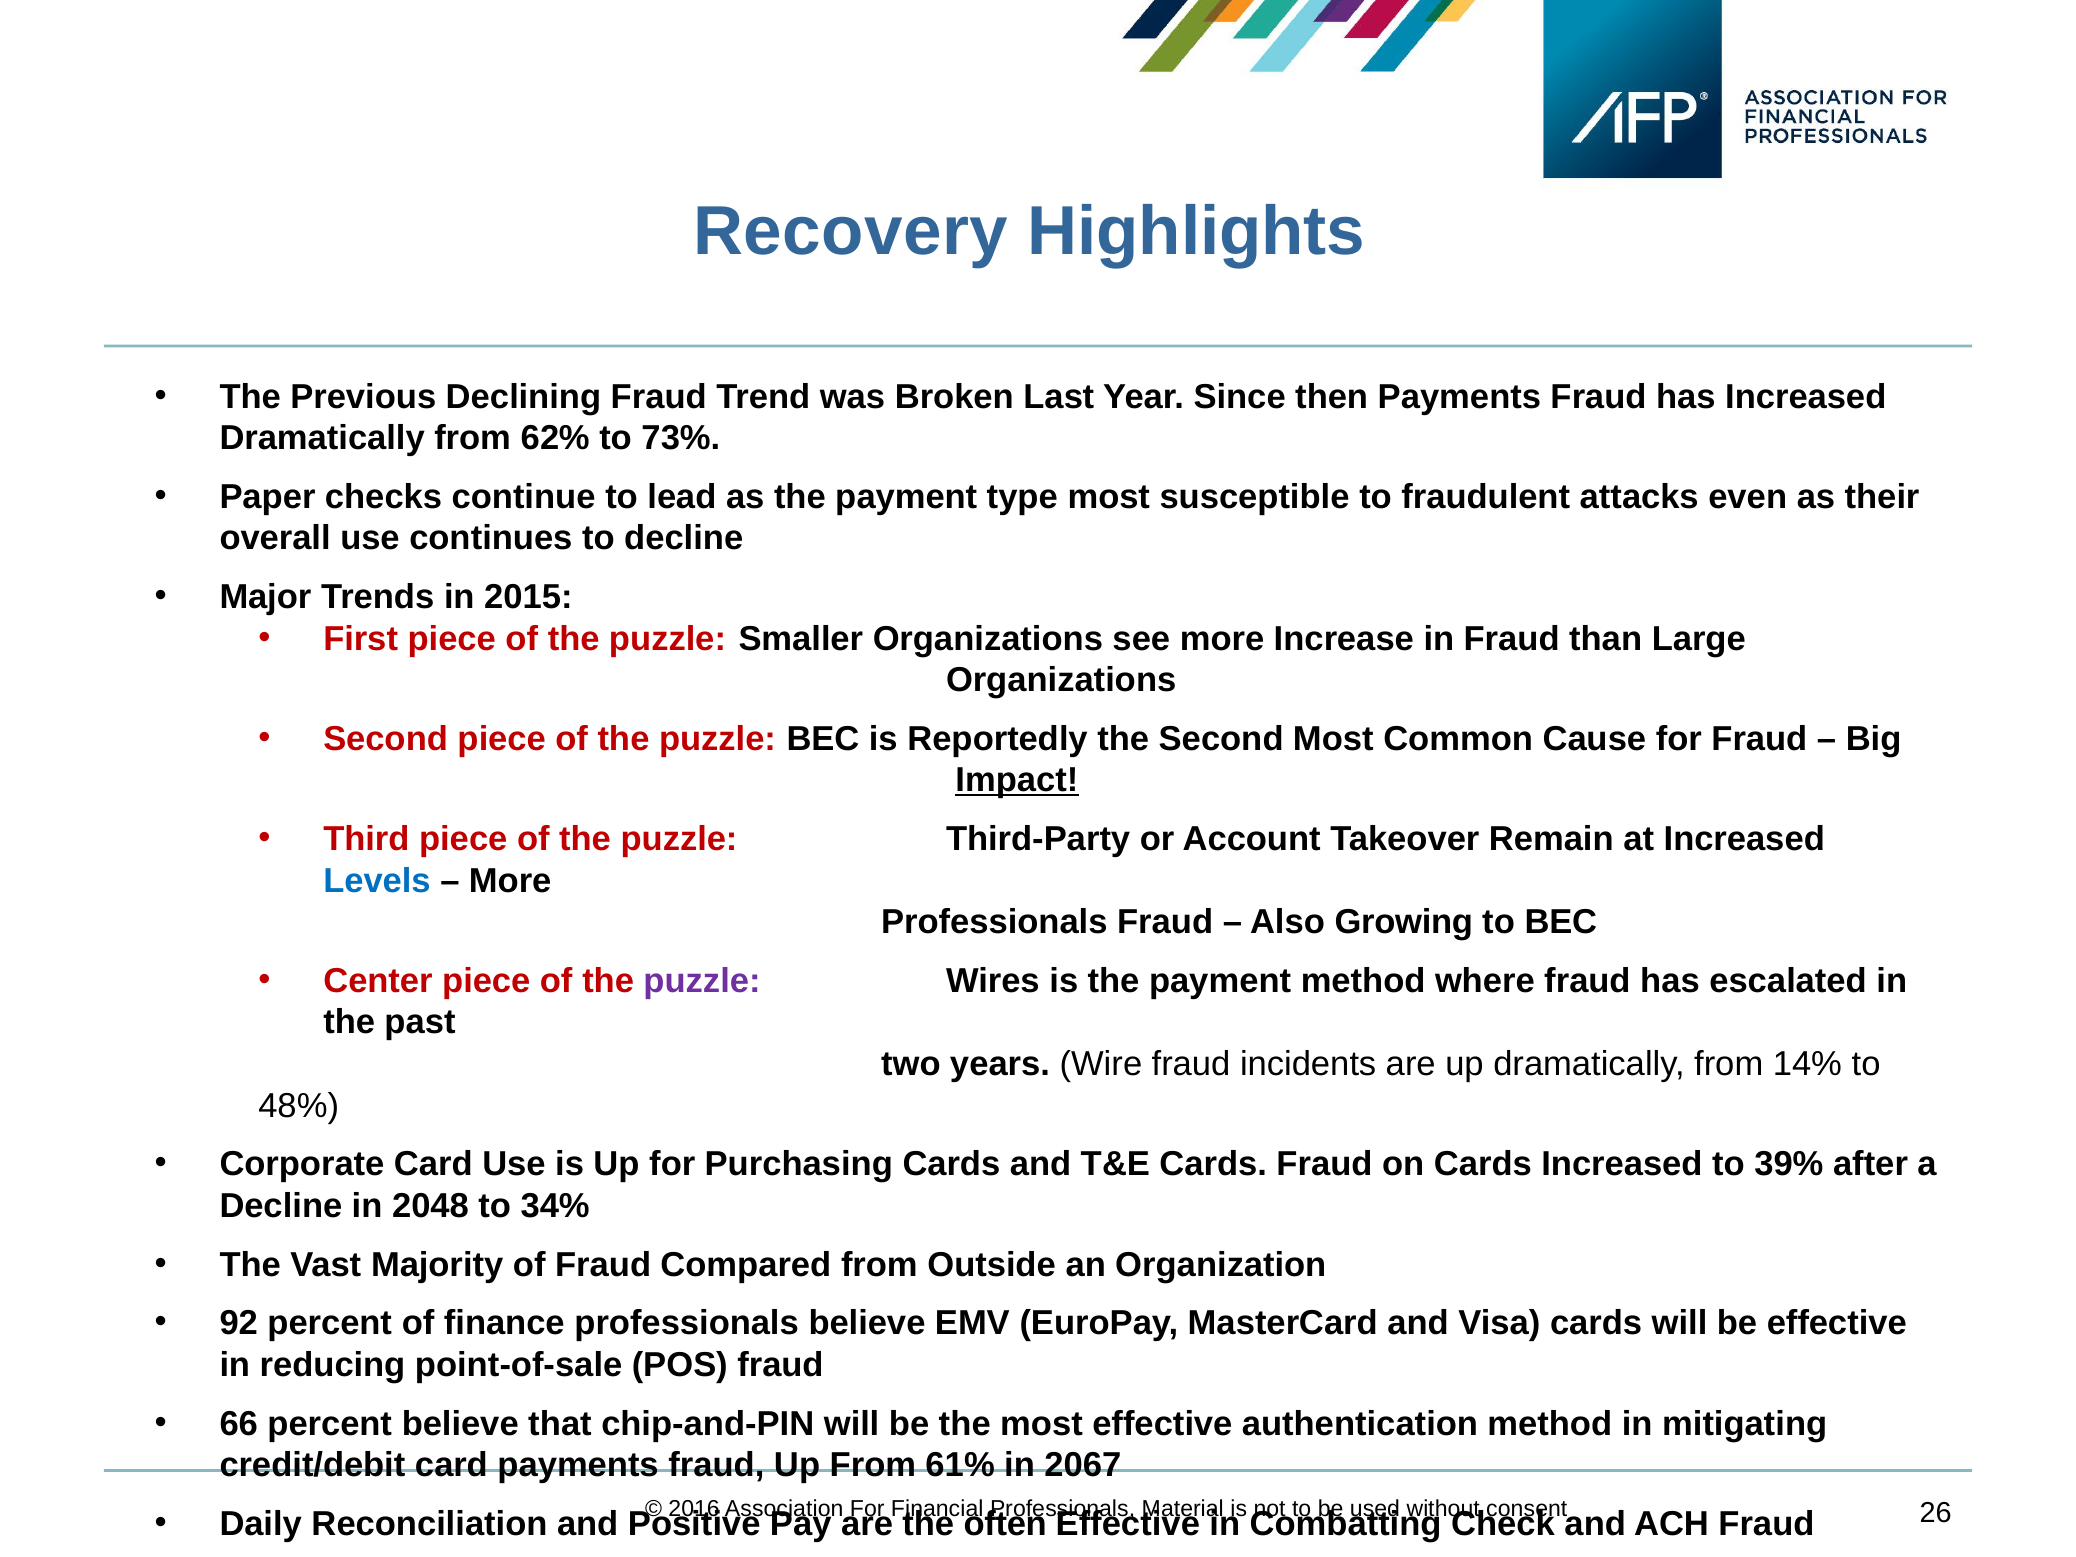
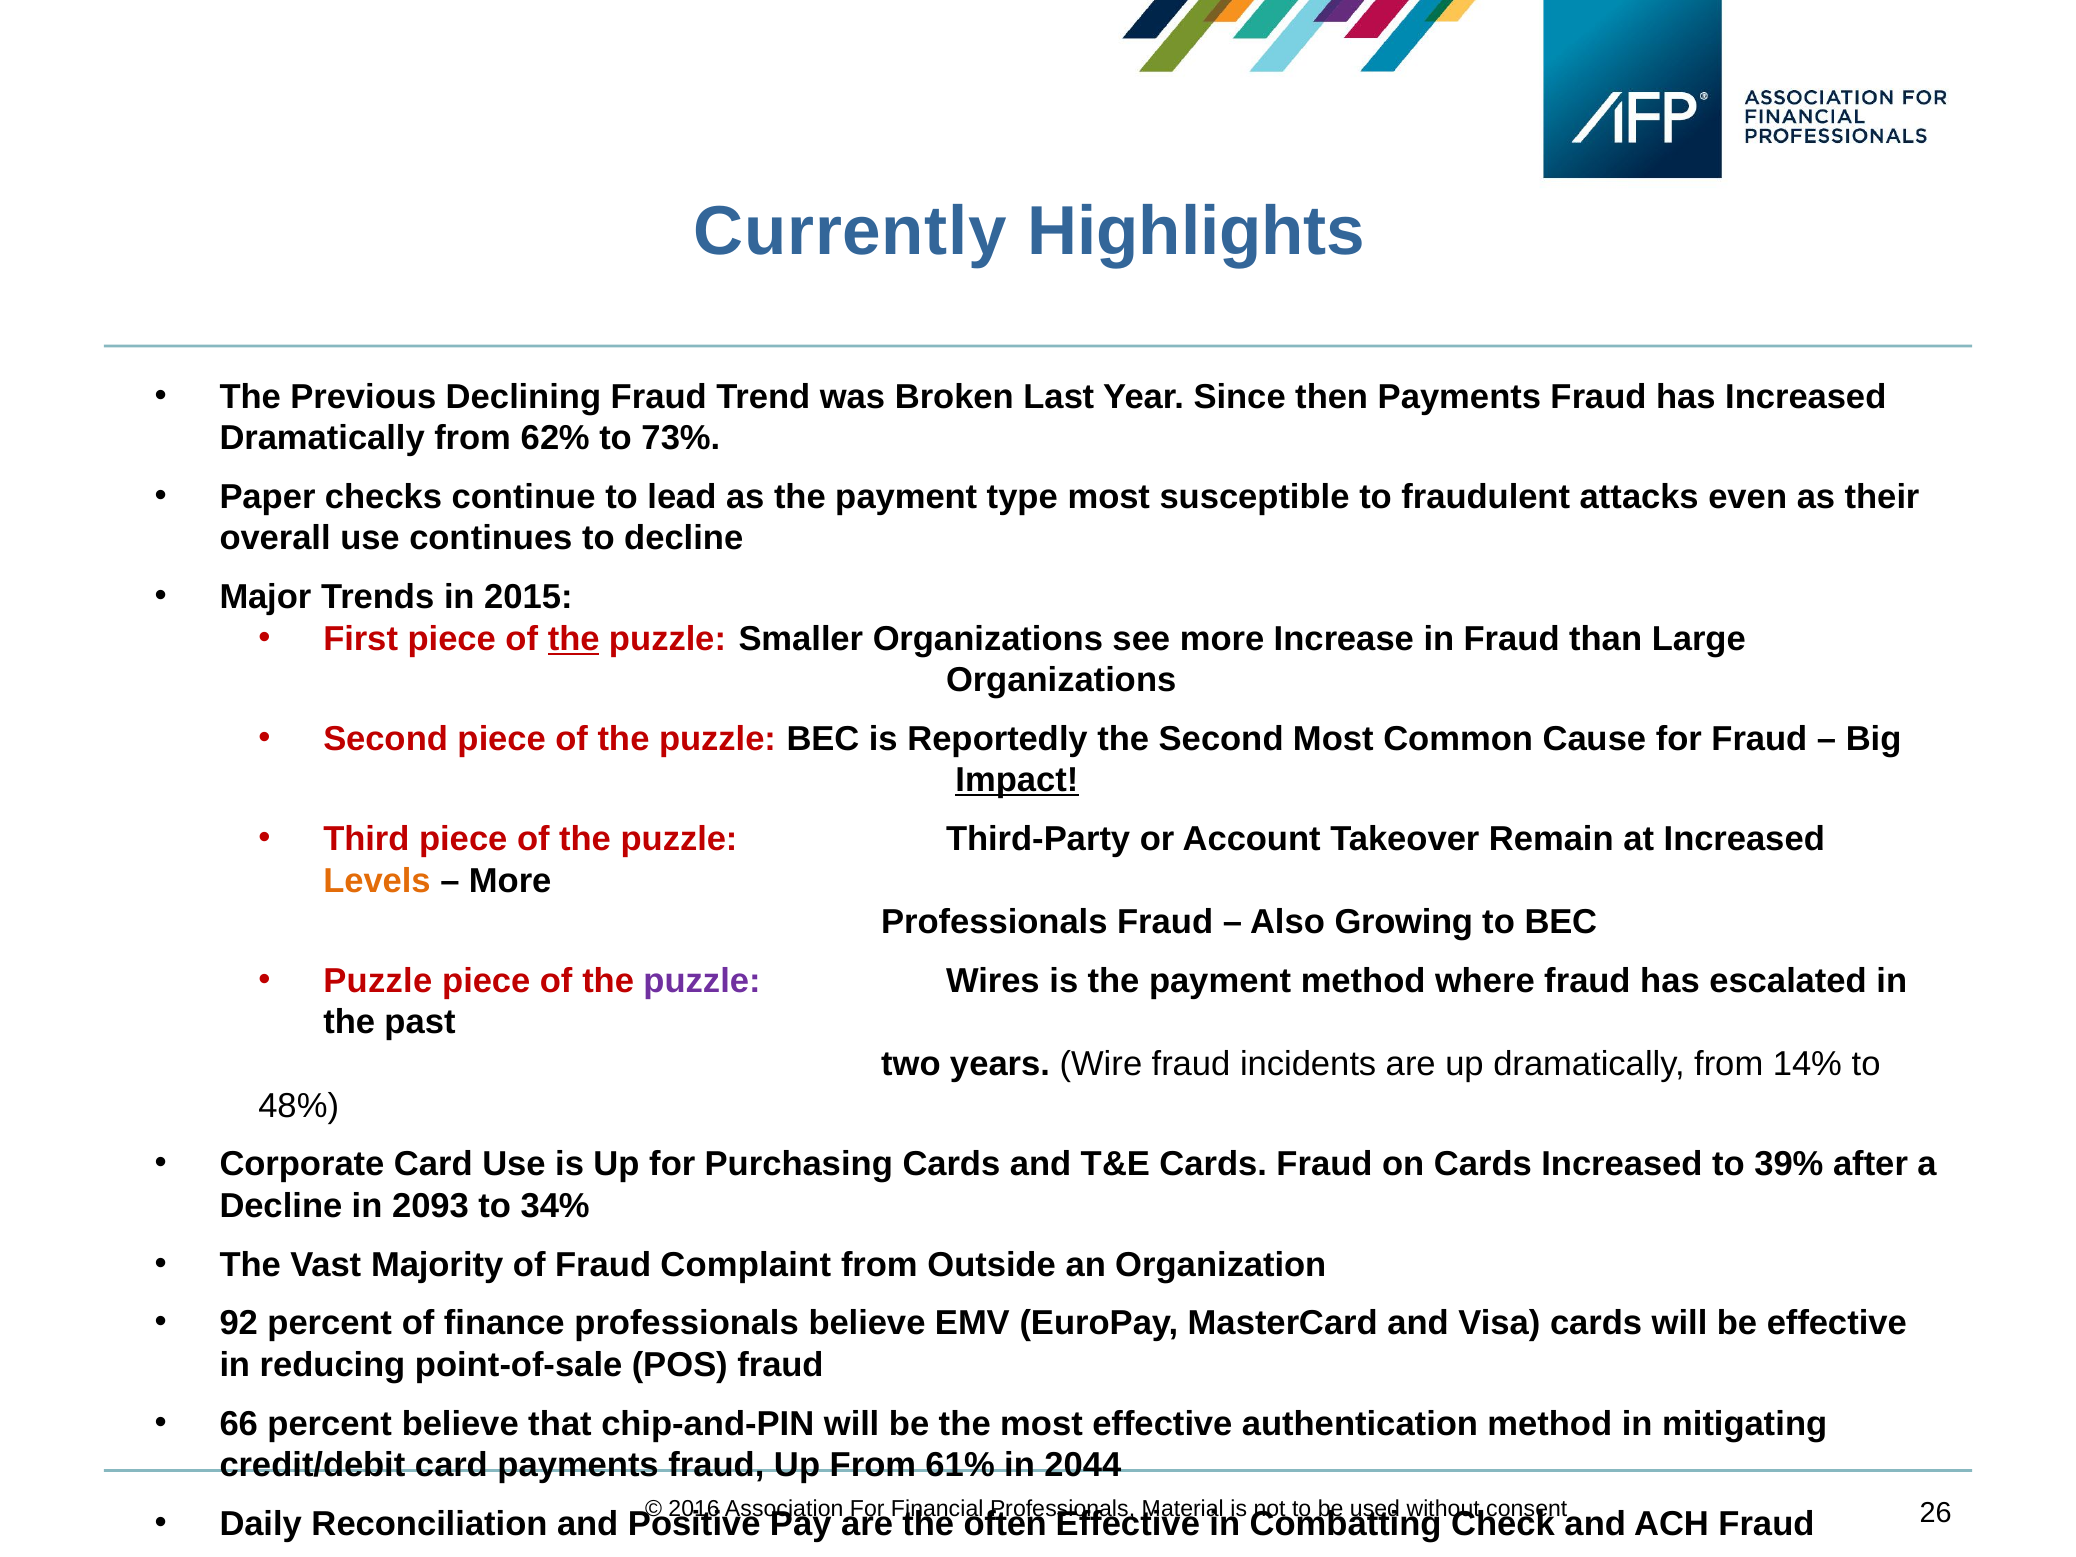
Recovery: Recovery -> Currently (850, 232)
the underline: none -> present (574, 639)
Levels colour: blue -> orange (377, 881)
Center: Center -> Puzzle (378, 981)
2048: 2048 -> 2093 (430, 1206)
Compared: Compared -> Complaint (746, 1265)
2067: 2067 -> 2044 (1083, 1465)
